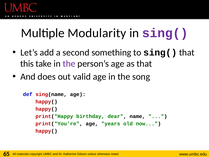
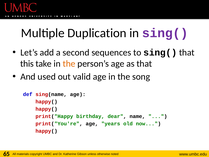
Modularity: Modularity -> Duplication (97, 33)
something: something -> sequences (111, 52)
the colour: purple -> orange (69, 64)
does: does -> used (47, 77)
